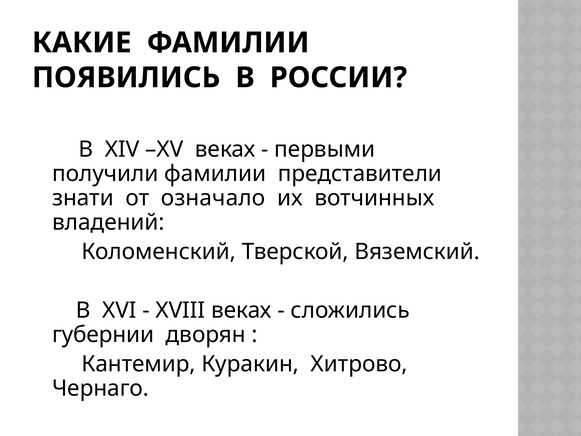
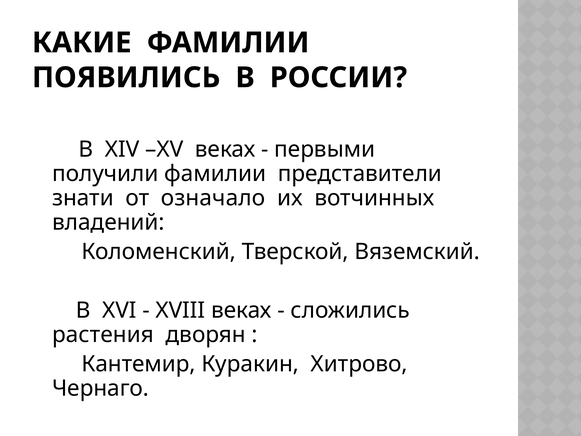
губернии: губернии -> растения (103, 335)
